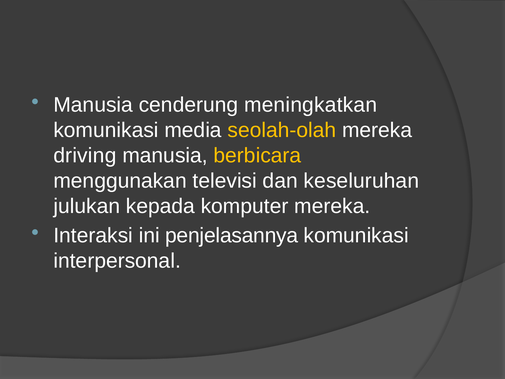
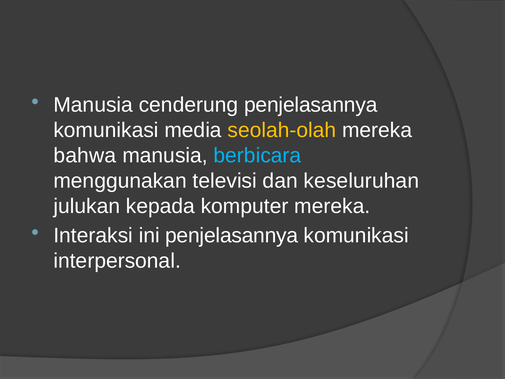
cenderung meningkatkan: meningkatkan -> penjelasannya (311, 105)
driving: driving -> bahwa (85, 155)
berbicara colour: yellow -> light blue (257, 155)
